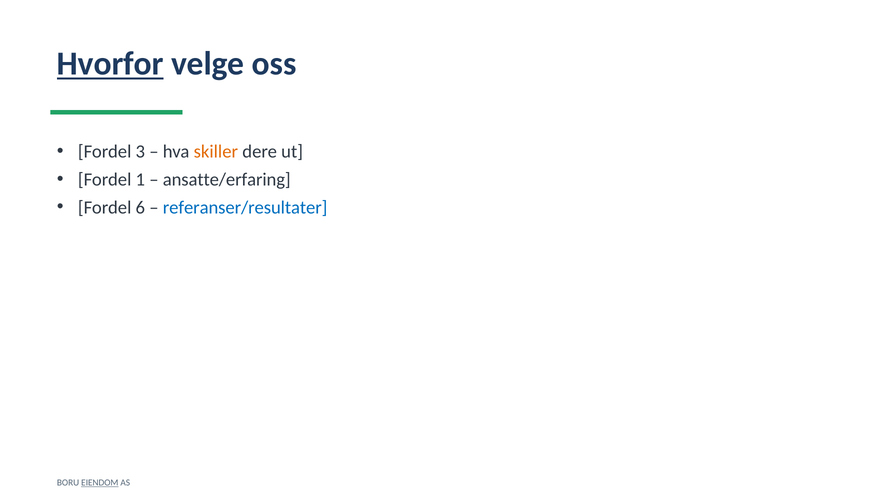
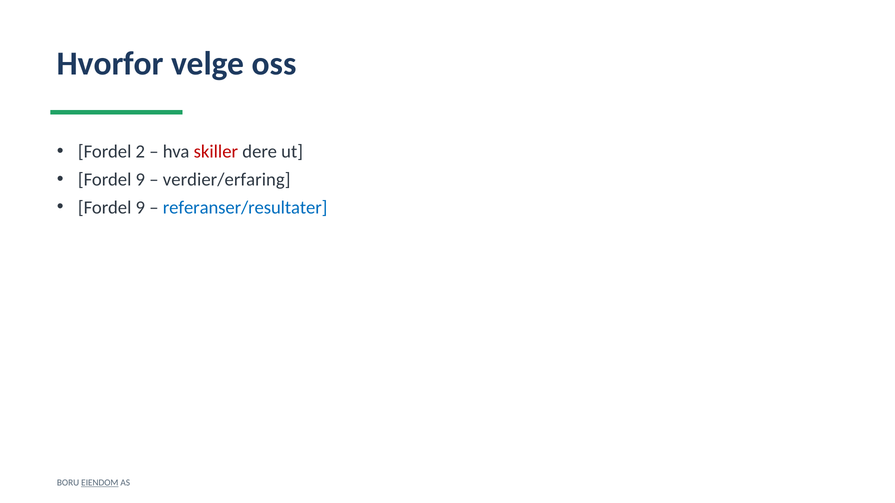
Hvorfor underline: present -> none (110, 64)
3: 3 -> 2 (140, 152)
skiller colour: orange -> red (216, 152)
1: 1 -> 9 (140, 180)
ansatte/erfaring: ansatte/erfaring -> verdier/erfaring (227, 180)
6: 6 -> 9 (140, 208)
